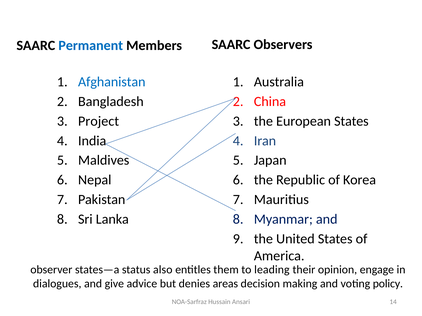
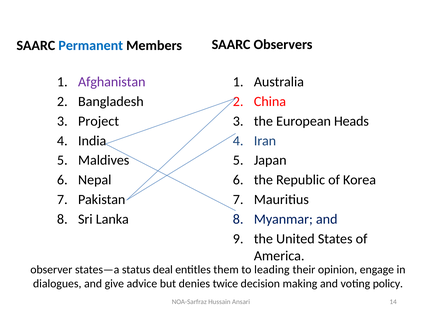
Afghanistan colour: blue -> purple (112, 82)
European States: States -> Heads (351, 121)
also: also -> deal (163, 270)
areas: areas -> twice (225, 284)
